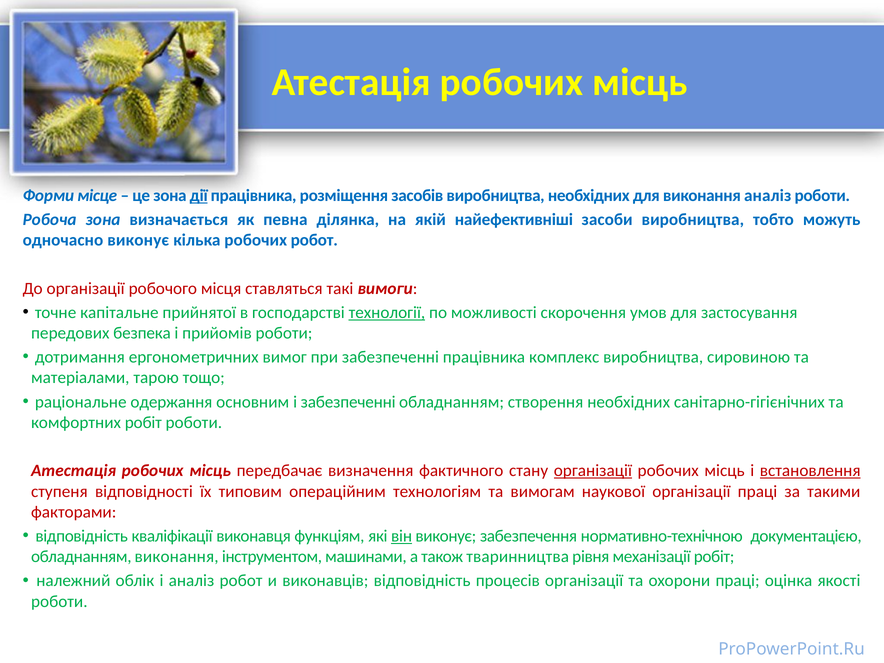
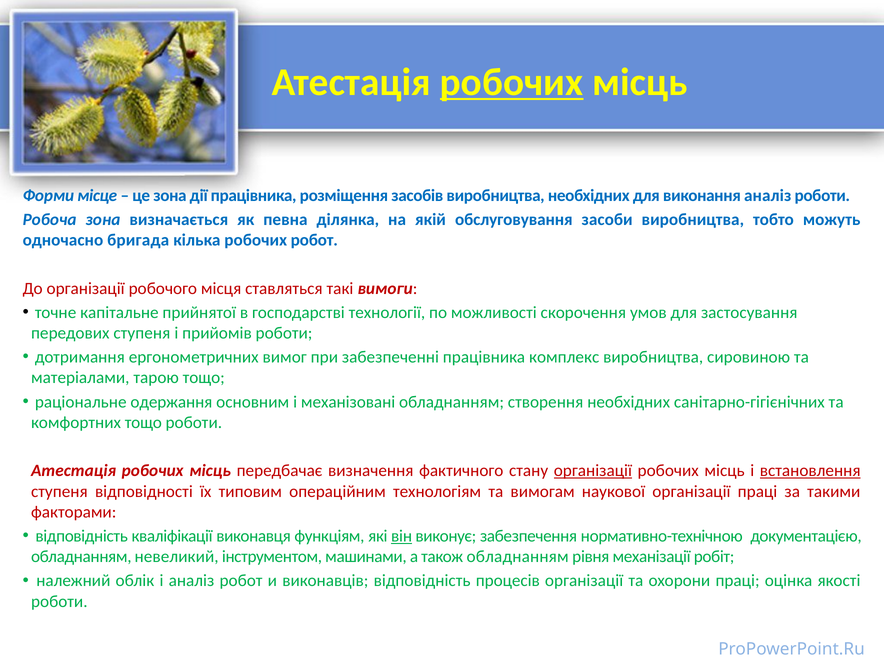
робочих underline: none -> present (512, 82)
дії underline: present -> none (199, 195)
найефективніші: найефективніші -> обслуговування (514, 220)
одночасно виконує: виконує -> бригада (138, 240)
технології underline: present -> none (387, 312)
передових безпека: безпека -> ступеня (142, 333)
і забезпеченні: забезпеченні -> механізовані (348, 402)
комфортних робіт: робіт -> тощо (143, 423)
обладнанням виконання: виконання -> невеликий (177, 557)
також тваринництва: тваринництва -> обладнанням (518, 557)
